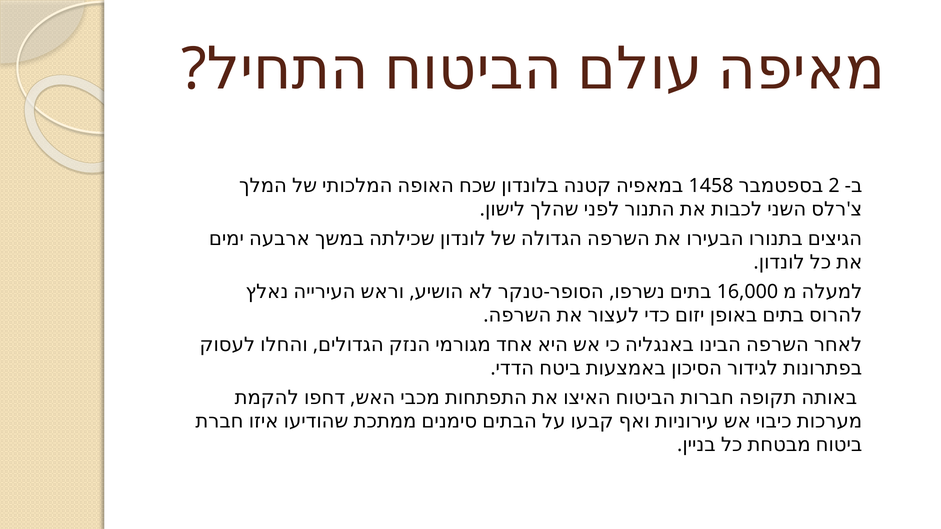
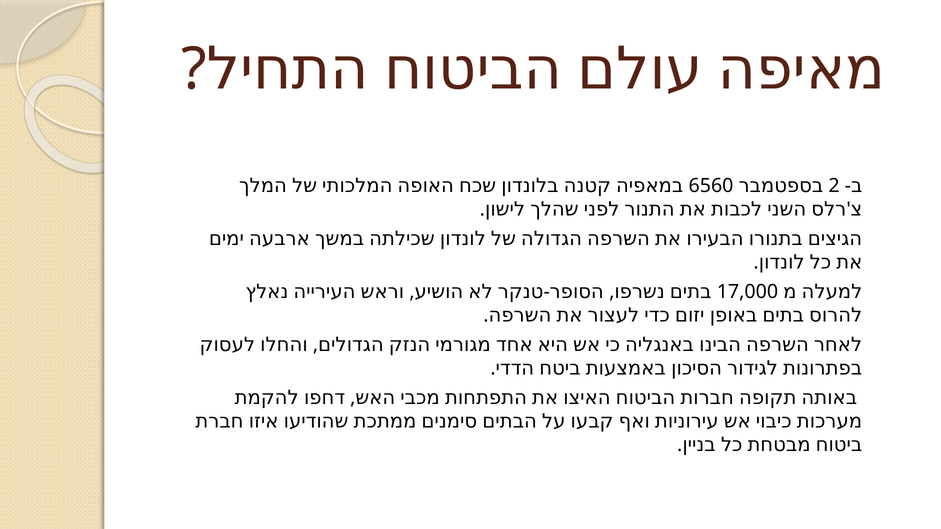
1458: 1458 -> 6560 (711, 186)
16,000: 16,000 -> 17,000 (747, 292)
